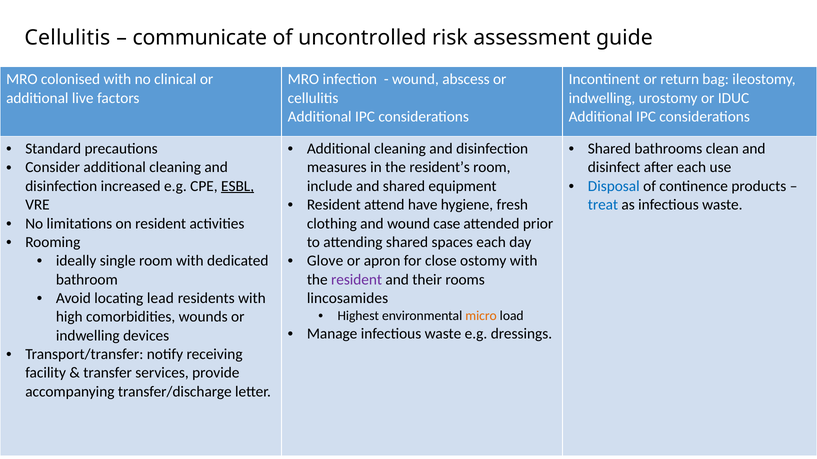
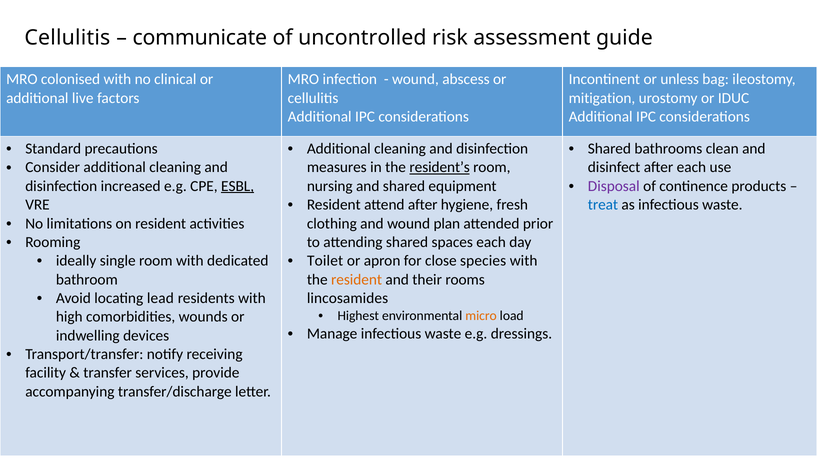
return: return -> unless (680, 79)
indwelling: indwelling -> mitigation (602, 98)
resident’s underline: none -> present (440, 168)
Disposal colour: blue -> purple (614, 186)
include: include -> nursing (330, 186)
attend have: have -> after (423, 205)
case: case -> plan (447, 224)
Glove: Glove -> Toilet (325, 261)
ostomy: ostomy -> species (483, 261)
resident colour: purple -> orange (357, 280)
